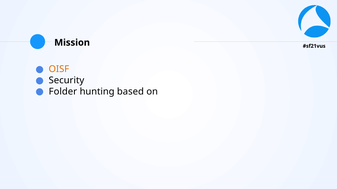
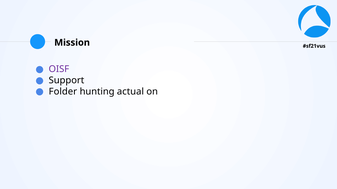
OISF colour: orange -> purple (59, 69)
Security: Security -> Support (66, 81)
based: based -> actual (130, 92)
